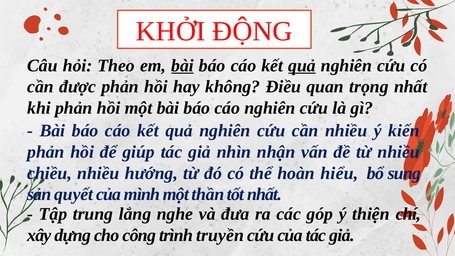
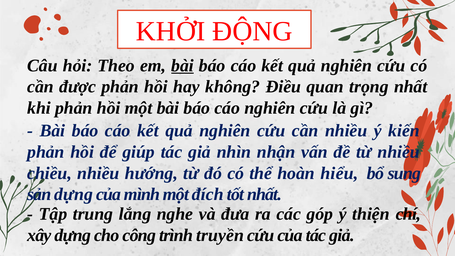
quả underline: present -> none (302, 66)
sản quyết: quyết -> dựng (74, 194)
thần: thần -> đích (208, 194)
